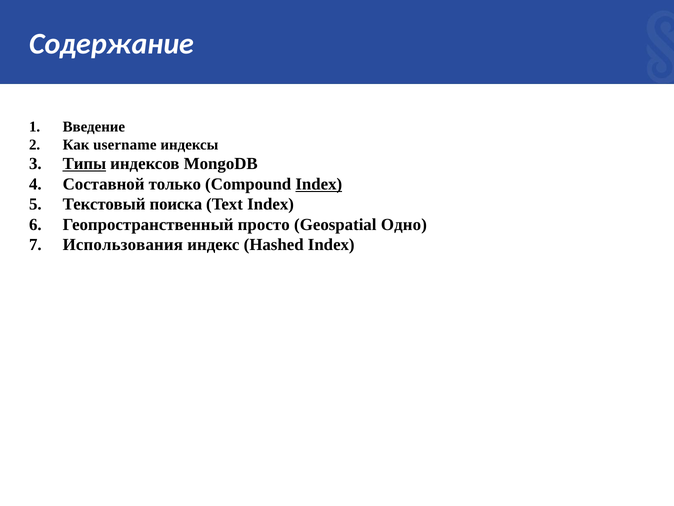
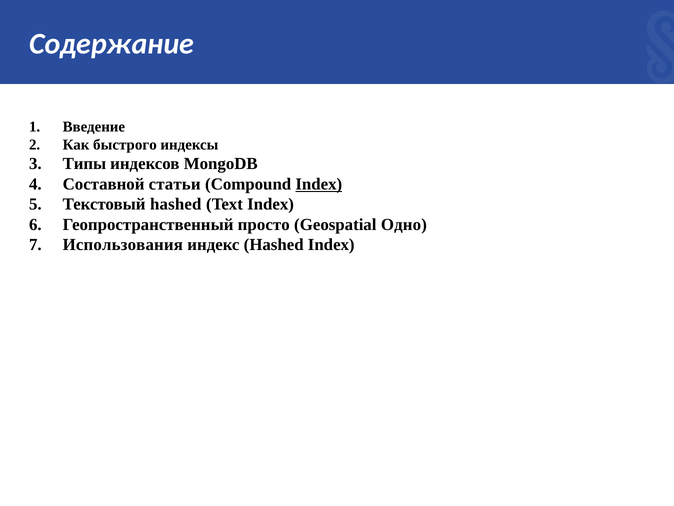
username: username -> быстрого (125, 145)
Типы underline: present -> none (84, 164)
только: только -> статьи (175, 184)
Текстовый поиска: поиска -> hashed (176, 204)
